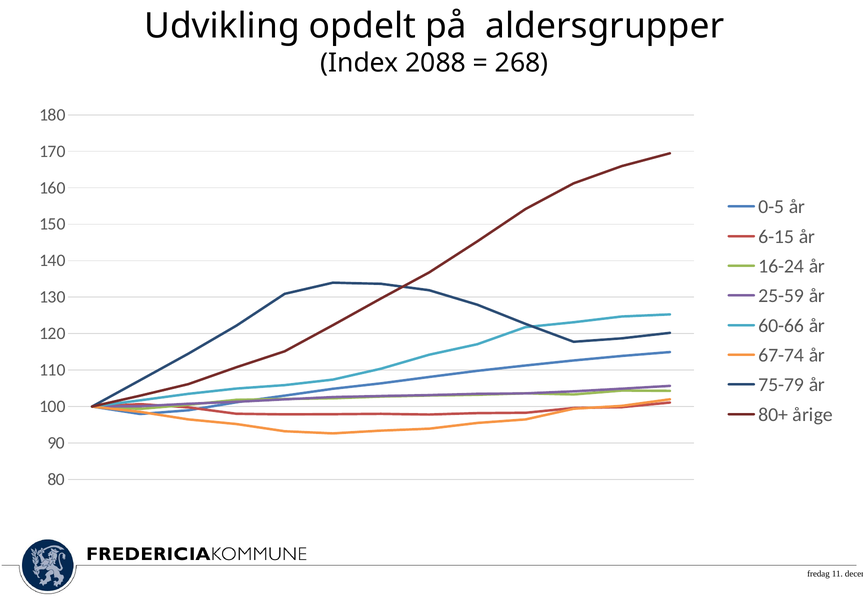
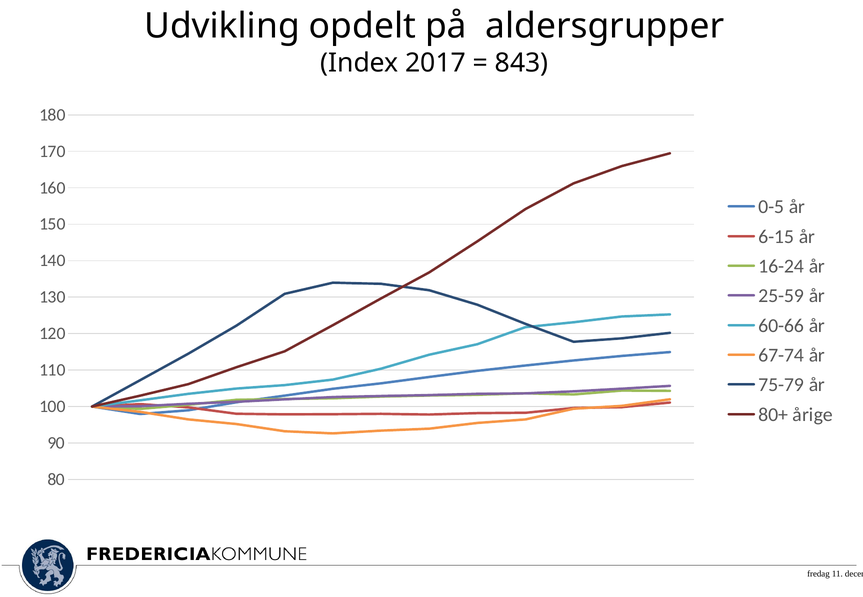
2088: 2088 -> 2017 (436, 63)
268: 268 -> 843 (522, 63)
